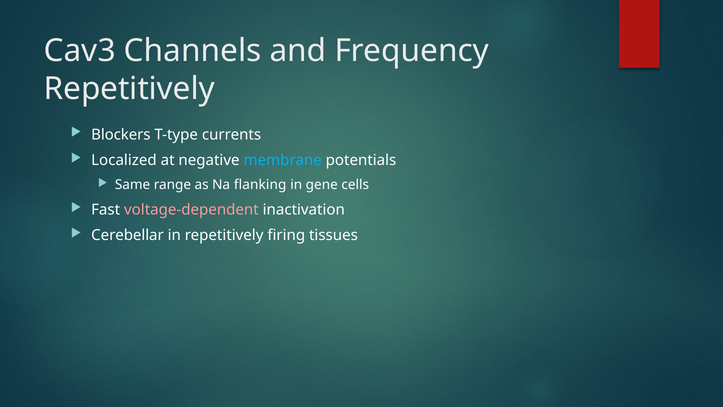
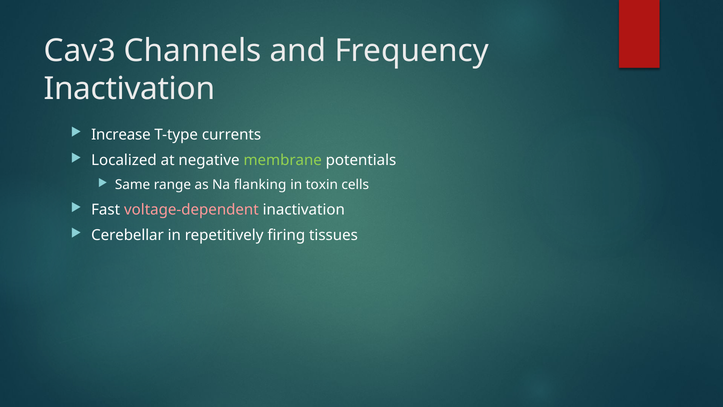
Repetitively: Repetitively -> Inactivation (129, 89)
Blockers: Blockers -> Increase (121, 135)
membrane colour: light blue -> light green (283, 160)
gene: gene -> toxin (322, 185)
